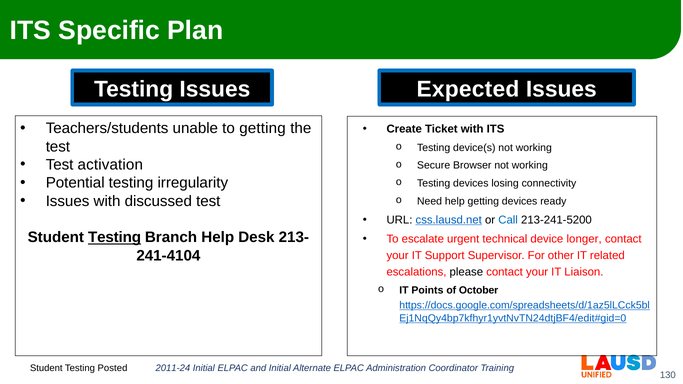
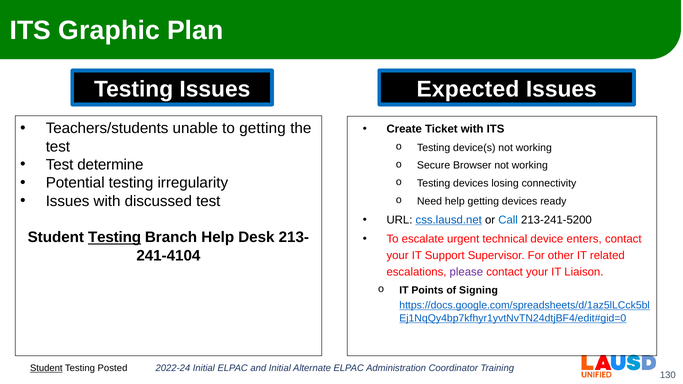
Specific: Specific -> Graphic (109, 31)
activation: activation -> determine (110, 165)
longer: longer -> enters (584, 239)
please colour: black -> purple (466, 272)
October: October -> Signing (479, 290)
Student underline: none -> present (46, 368)
2011-24: 2011-24 -> 2022-24 (173, 368)
